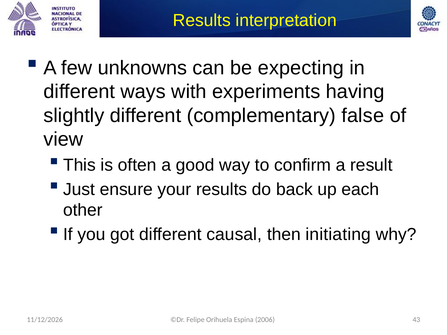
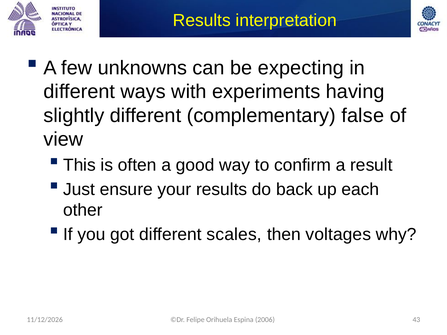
causal: causal -> scales (234, 235)
initiating: initiating -> voltages (338, 235)
